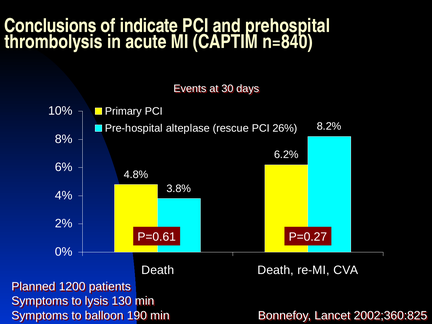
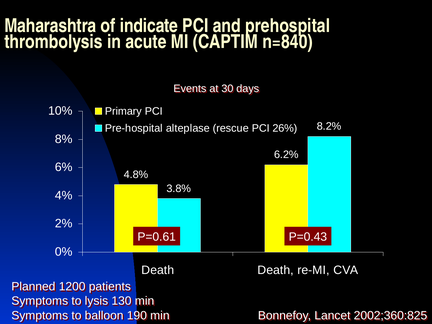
Conclusions: Conclusions -> Maharashtra (50, 26)
P=0.27: P=0.27 -> P=0.43 (308, 237)
